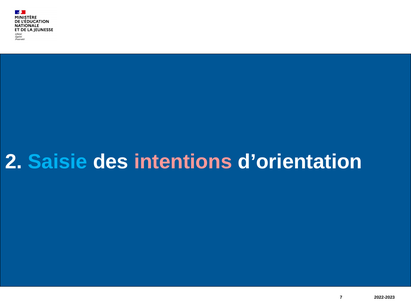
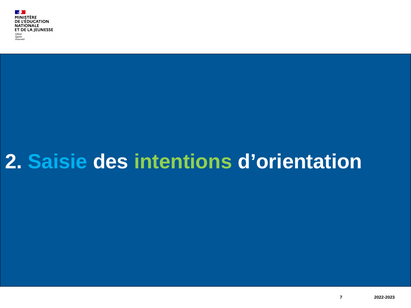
intentions colour: pink -> light green (183, 162)
